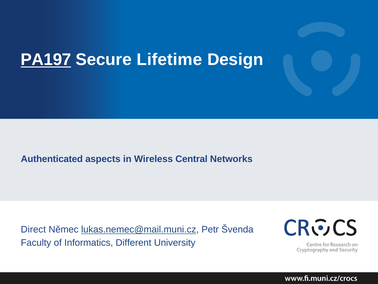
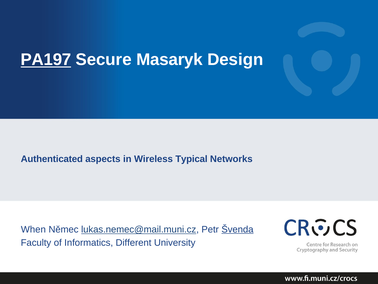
Lifetime: Lifetime -> Masaryk (170, 60)
Central: Central -> Typical (191, 159)
Direct: Direct -> When (33, 229)
Švenda underline: none -> present (237, 229)
